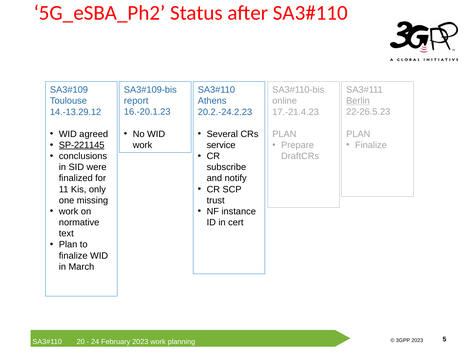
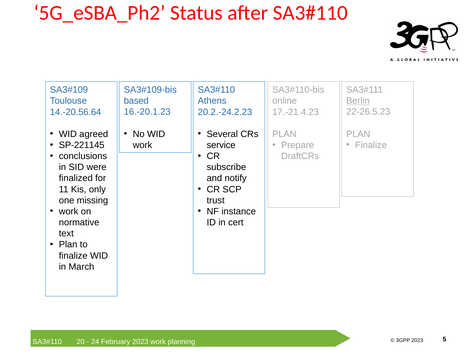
report: report -> based (136, 101)
14.-13.29.12: 14.-13.29.12 -> 14.-20.56.64 (76, 112)
SP-221145 underline: present -> none (82, 145)
